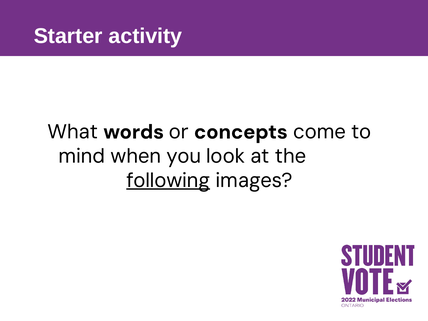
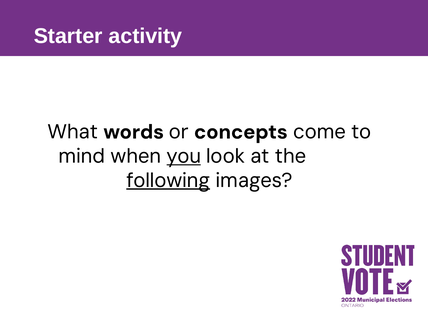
you underline: none -> present (184, 156)
